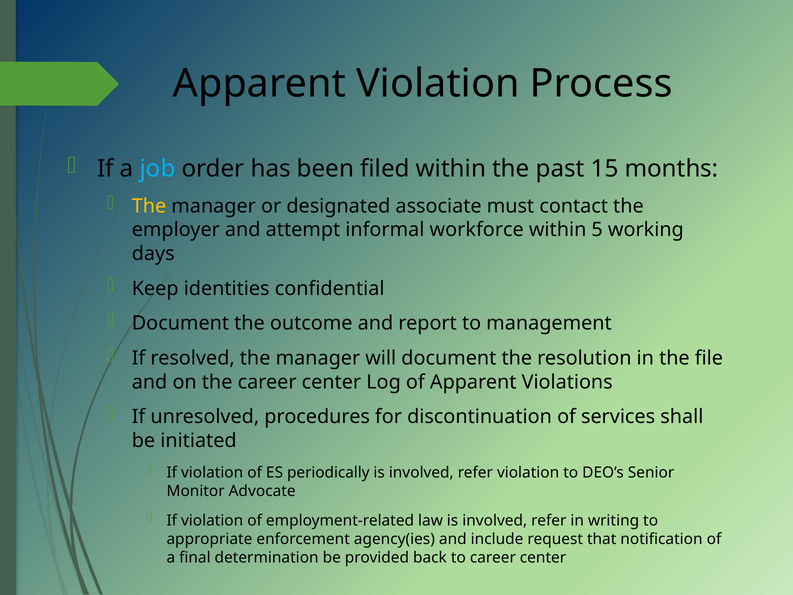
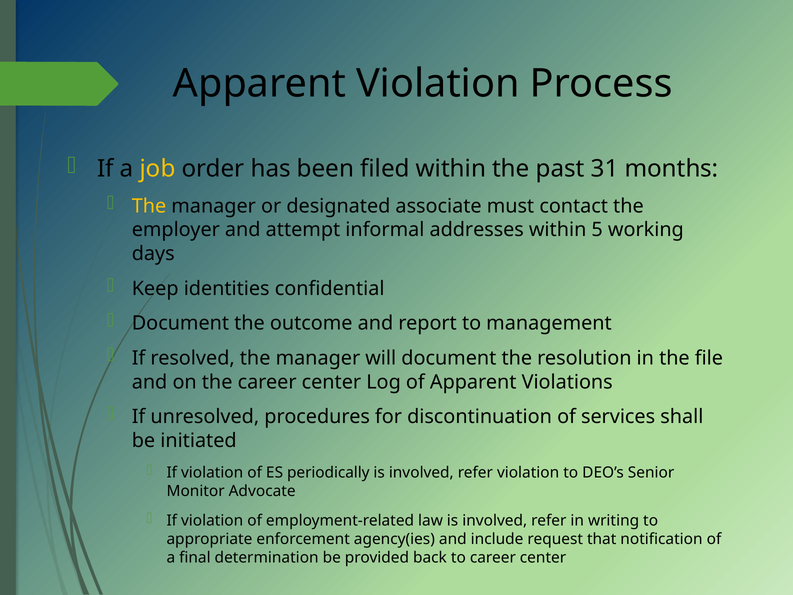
job colour: light blue -> yellow (158, 169)
15: 15 -> 31 (605, 169)
workforce: workforce -> addresses (477, 230)
